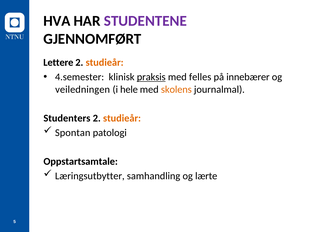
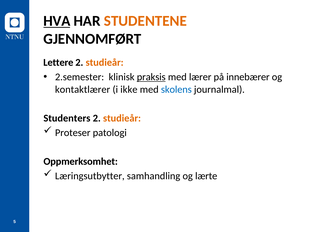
HVA underline: none -> present (57, 21)
STUDENTENE colour: purple -> orange (145, 21)
4.semester: 4.semester -> 2.semester (80, 77)
felles: felles -> lærer (200, 77)
veiledningen: veiledningen -> kontaktlærer (83, 89)
hele: hele -> ikke (129, 89)
skolens colour: orange -> blue (176, 89)
Spontan: Spontan -> Proteser (73, 133)
Oppstartsamtale: Oppstartsamtale -> Oppmerksomhet (81, 161)
